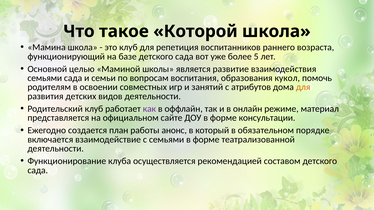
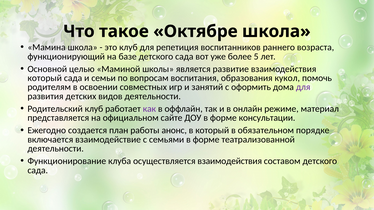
Которой: Которой -> Октябре (195, 31)
семьями: семьями -> который (45, 78)
атрибутов: атрибутов -> оформить (251, 87)
для colour: orange -> purple (303, 87)
осуществляется рекомендацией: рекомендацией -> взаимодействия (230, 161)
